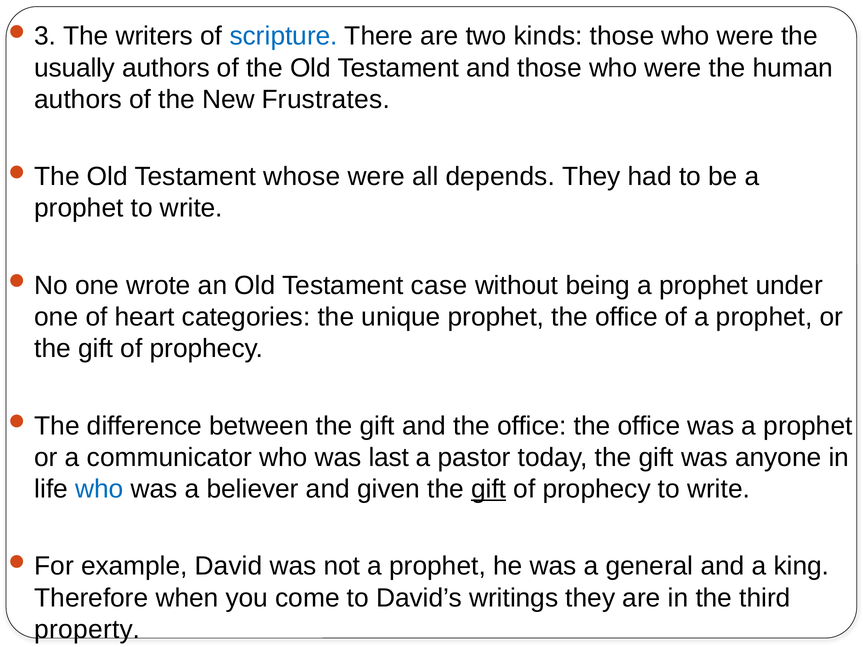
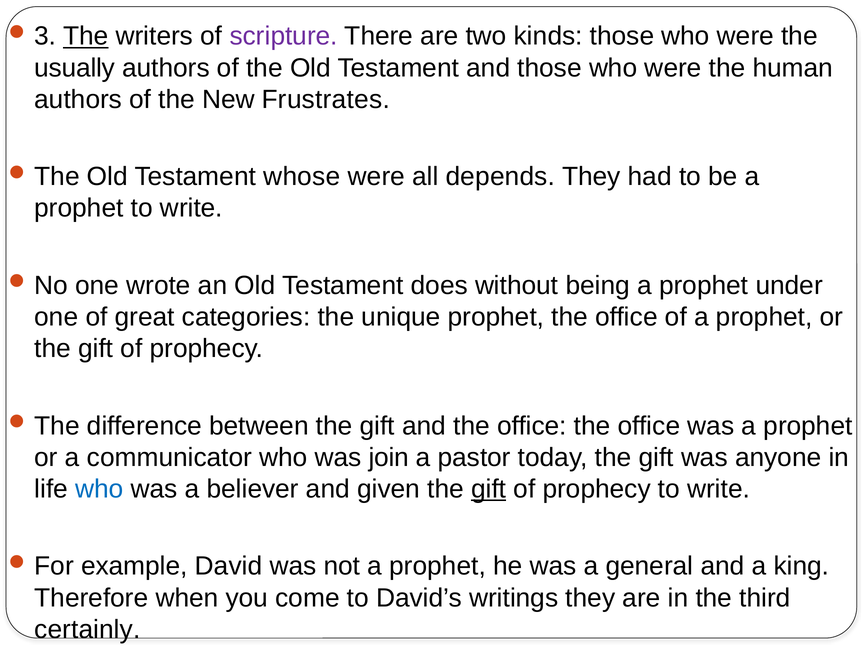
The underline: none -> present (86, 36)
scripture colour: blue -> purple (284, 36)
case: case -> does (439, 286)
heart: heart -> great (145, 317)
last: last -> join (389, 458)
property: property -> certainly (87, 630)
